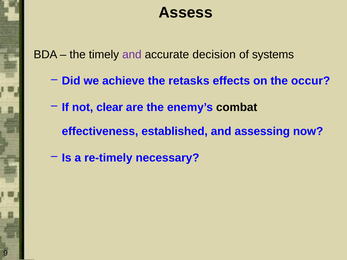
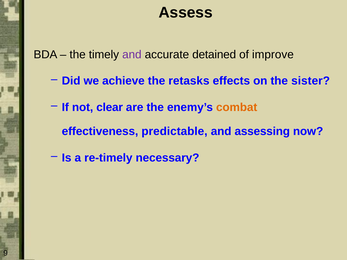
decision: decision -> detained (214, 55)
systems: systems -> improve (273, 55)
occur: occur -> sister (311, 81)
combat colour: black -> orange (237, 107)
established: established -> predictable (174, 131)
